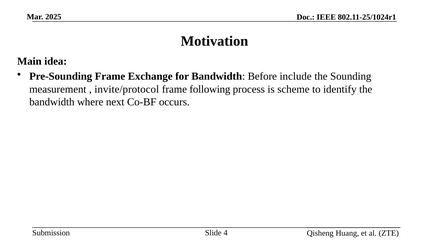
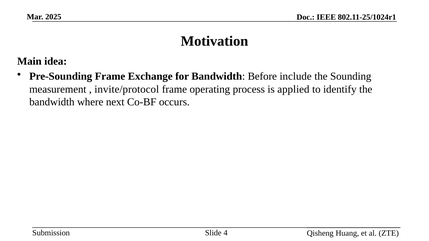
following: following -> operating (210, 89)
scheme: scheme -> applied (293, 89)
